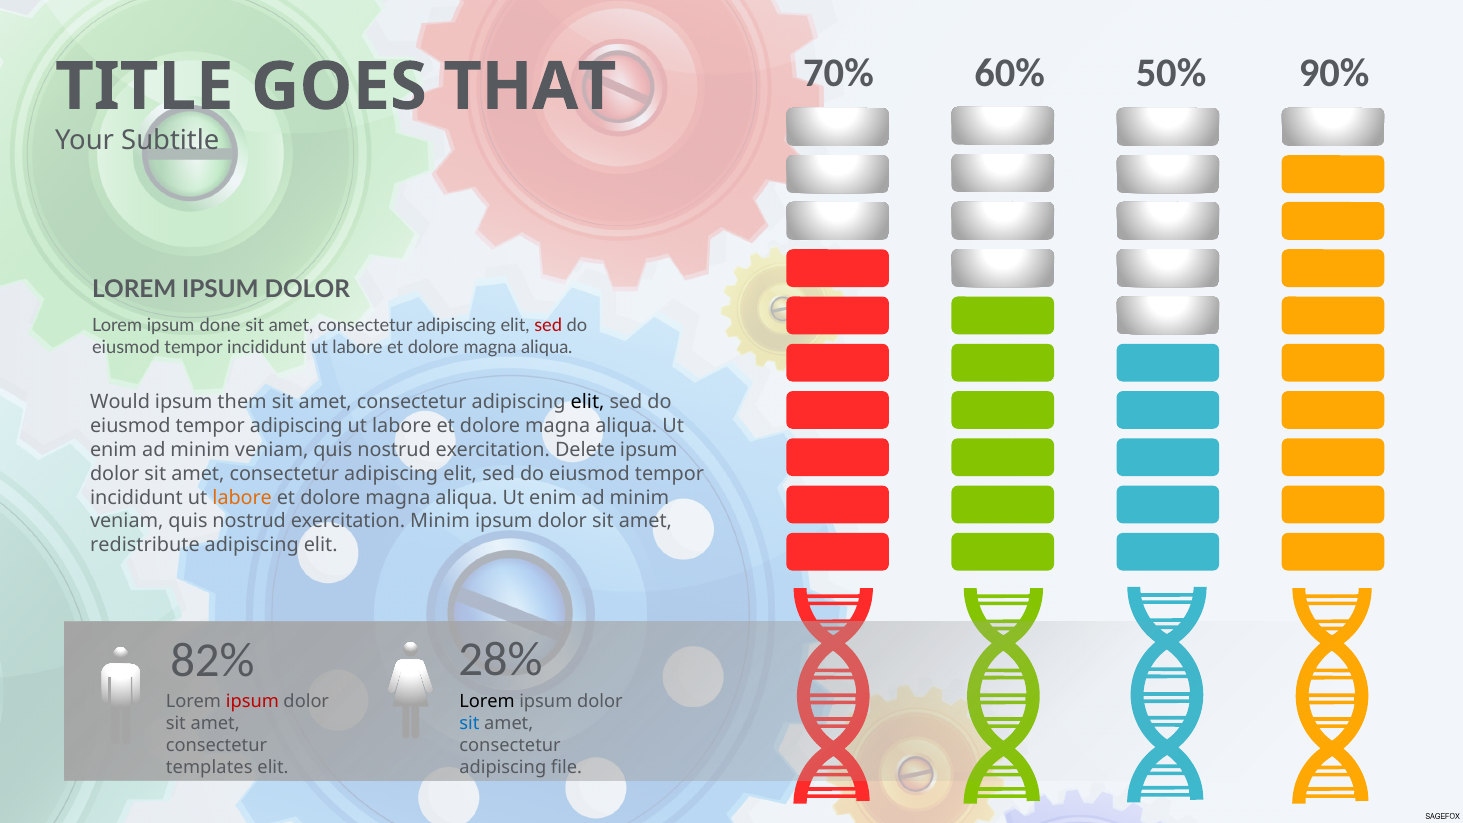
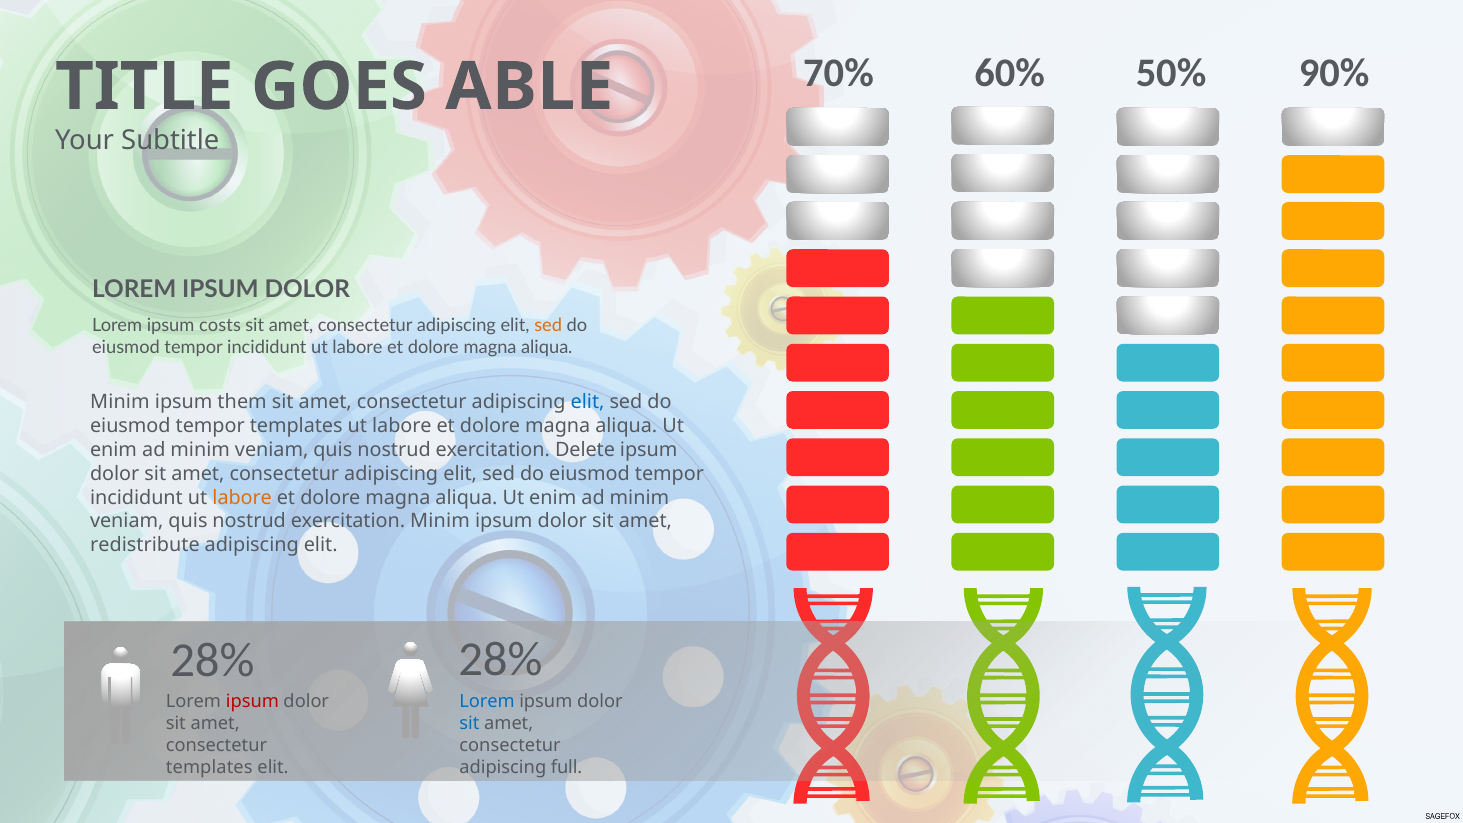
THAT: THAT -> ABLE (529, 87)
done: done -> costs (220, 326)
sed colour: red -> orange (548, 326)
Would: Would -> Minim (120, 402)
elit colour: black -> blue (588, 402)
tempor adipiscing: adipiscing -> templates (296, 426)
82%: 82% -> 28% (212, 660)
Lorem colour: black -> blue (487, 701)
file: file -> full (567, 767)
